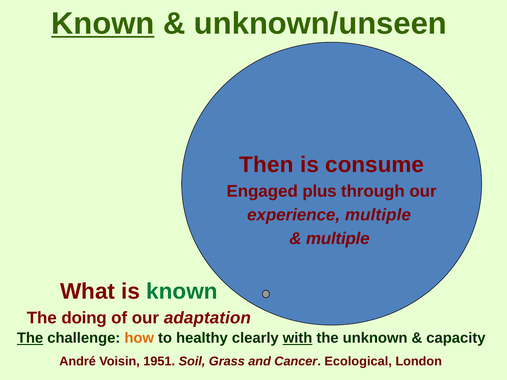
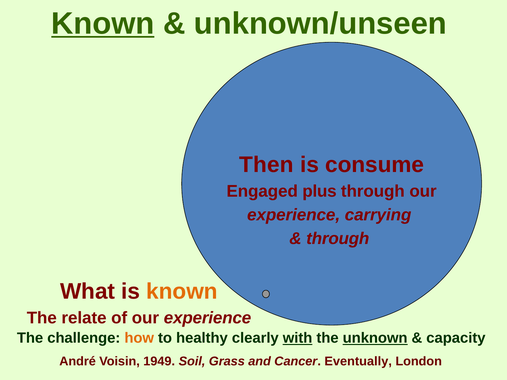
experience multiple: multiple -> carrying (378, 215)
multiple: multiple -> through (338, 239)
known colour: green -> orange (182, 292)
doing: doing -> relate (84, 318)
of our adaptation: adaptation -> experience (208, 318)
The underline: present -> none (30, 338)
unknown underline: none -> present (375, 338)
1951: 1951 -> 1949 (159, 362)
Ecological: Ecological -> Eventually (358, 362)
